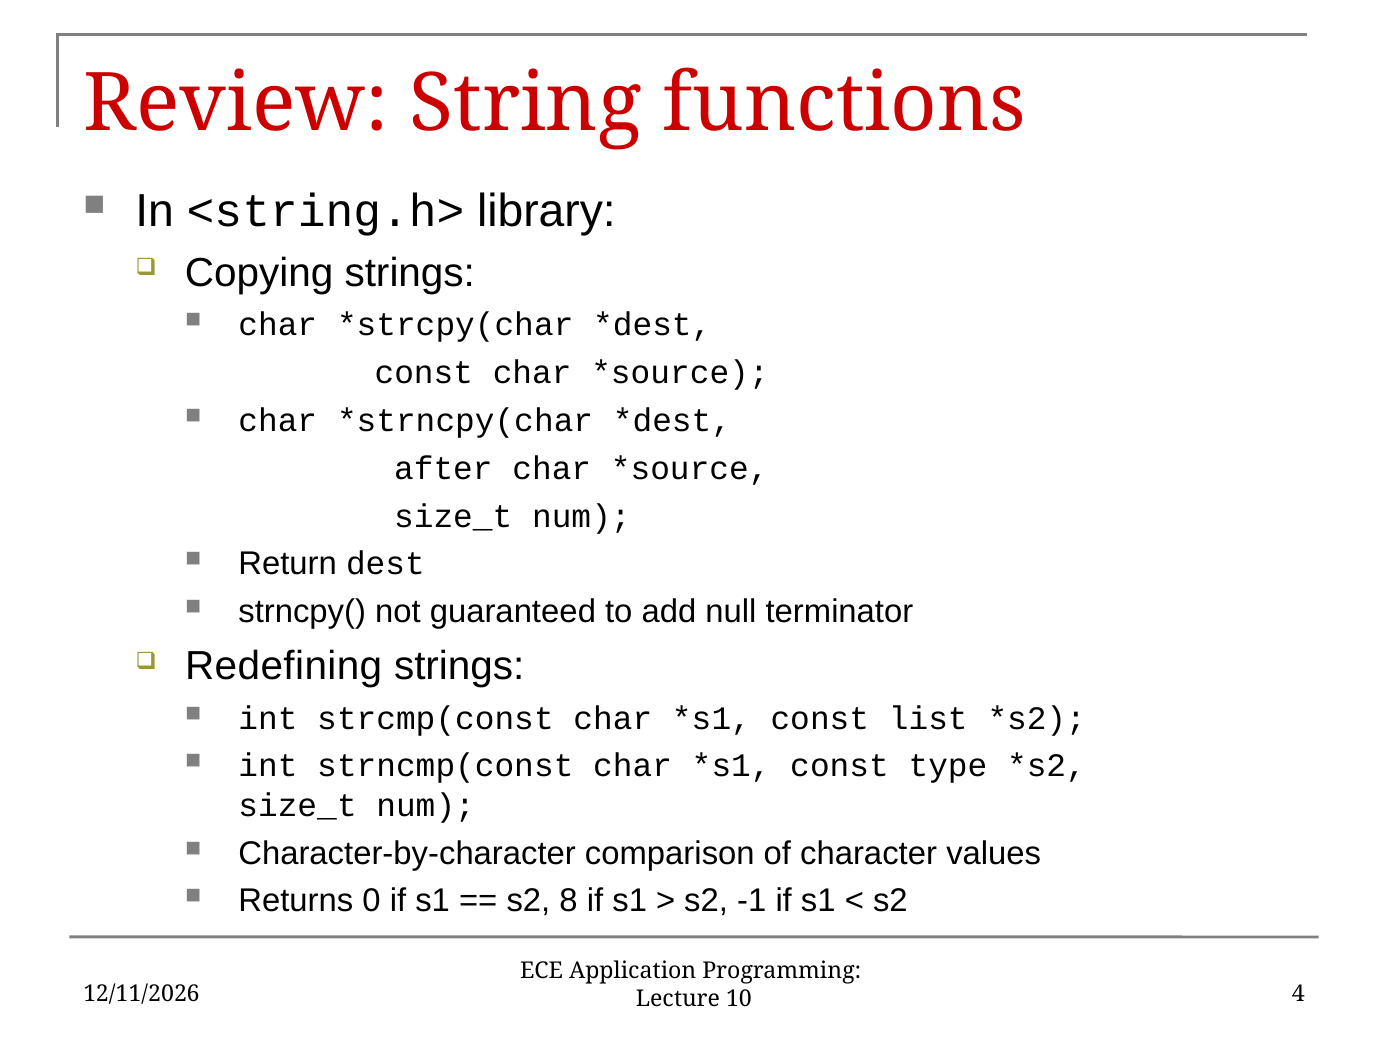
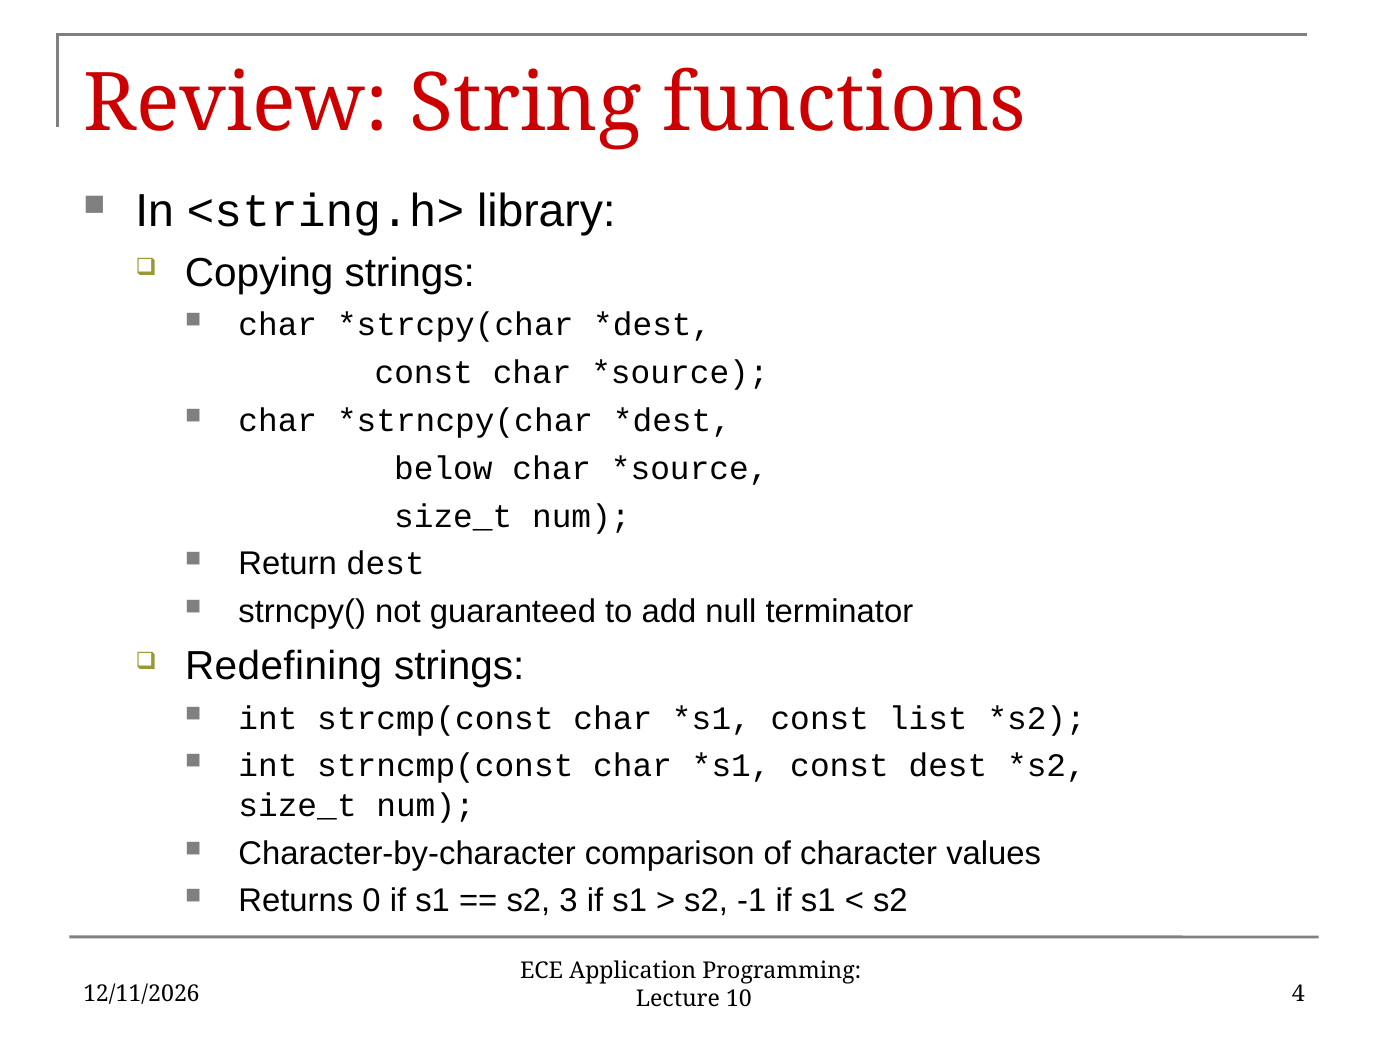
after: after -> below (443, 468)
const type: type -> dest (948, 766)
8: 8 -> 3 (569, 901)
